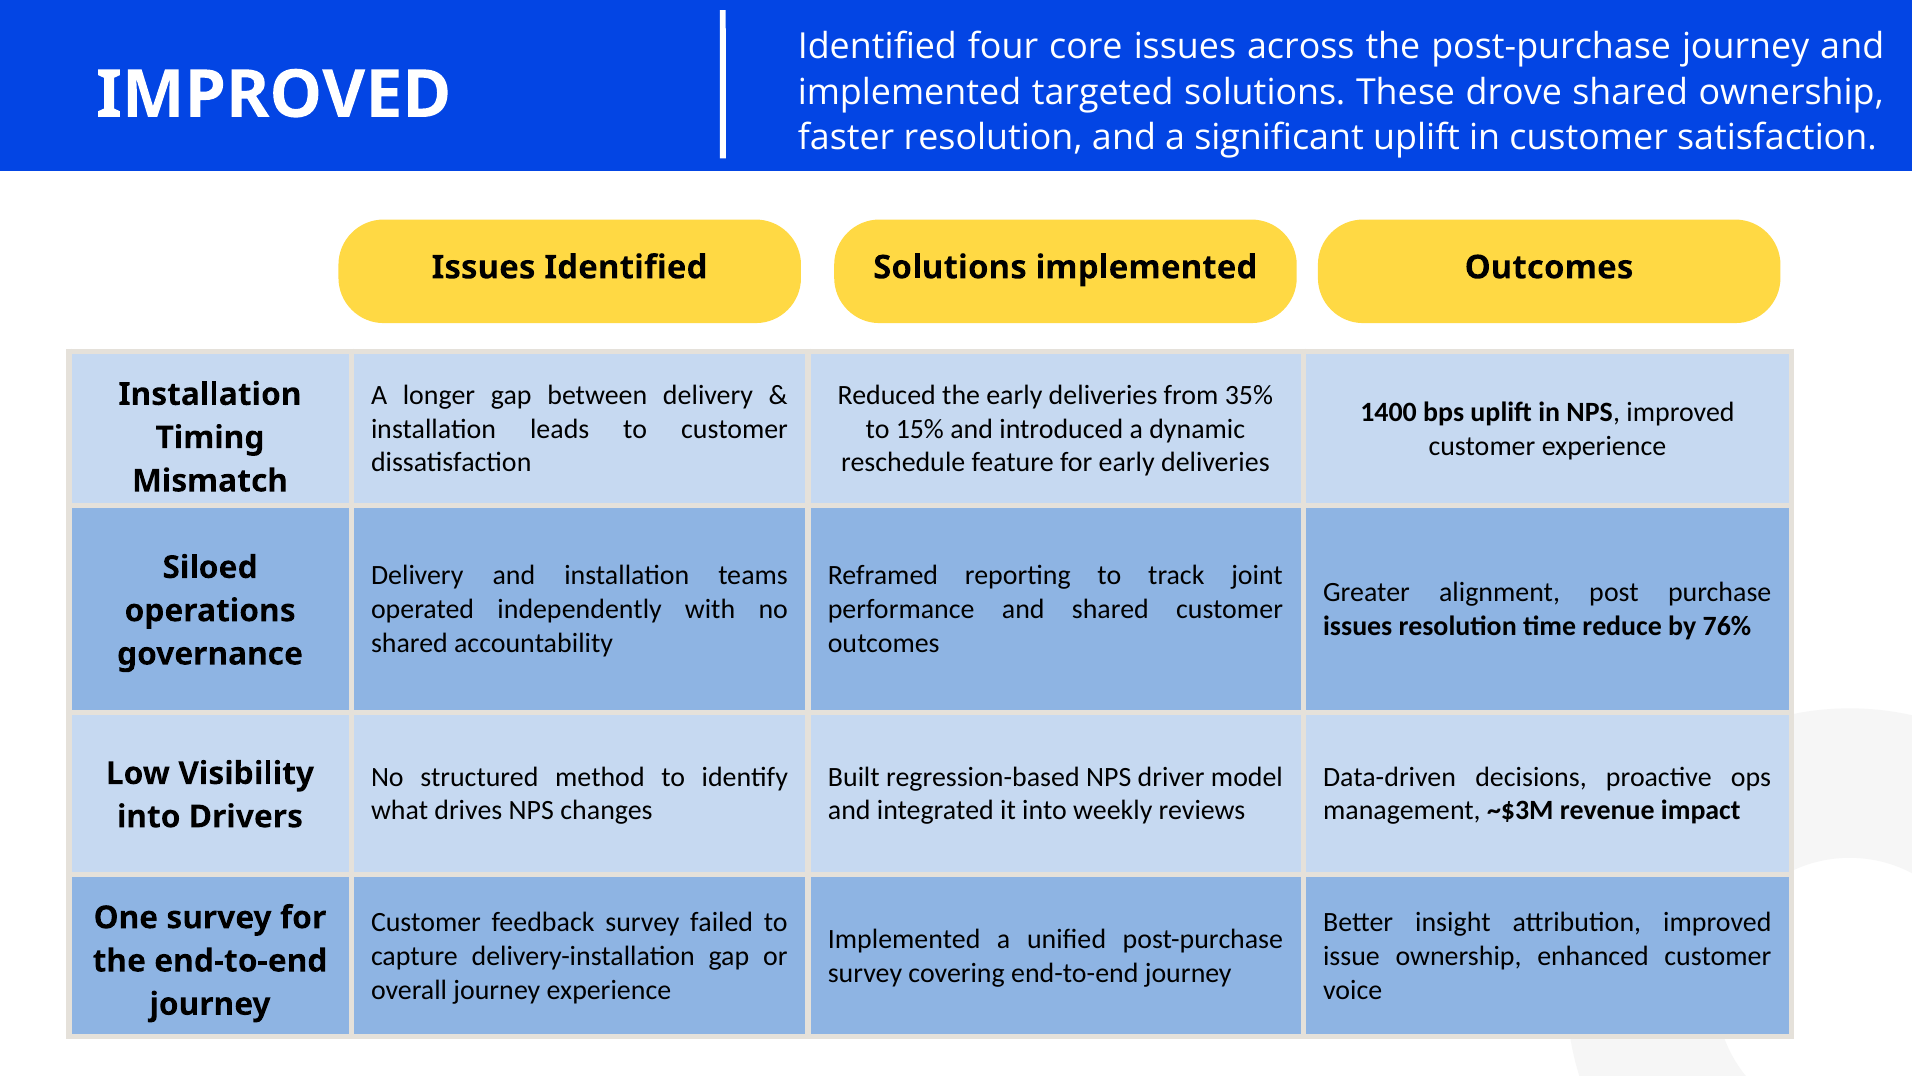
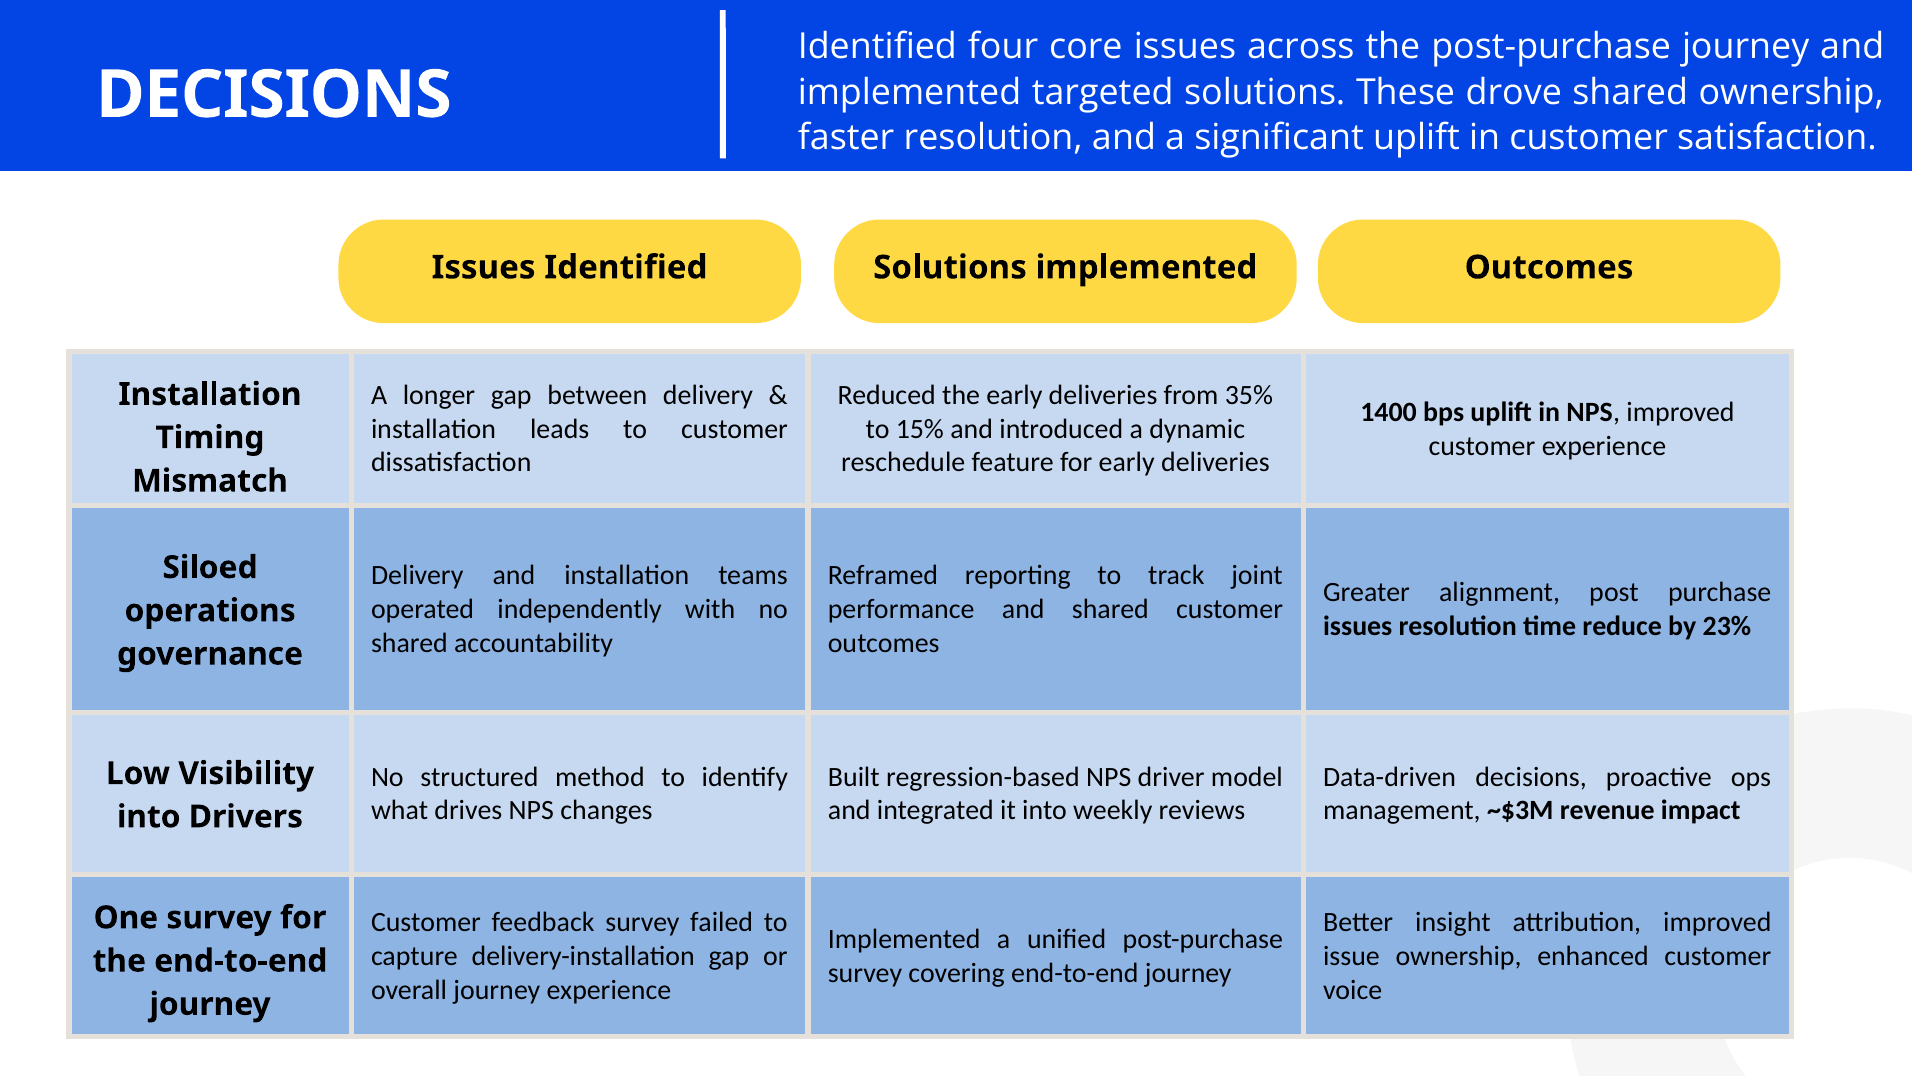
IMPROVED: IMPROVED -> DECISIONS (274, 95)
76%: 76% -> 23% (1727, 626)
